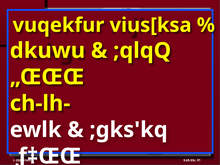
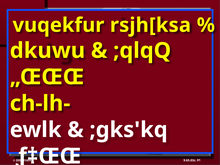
vius[ksa: vius[ksa -> rsjh[ksa (150, 25)
